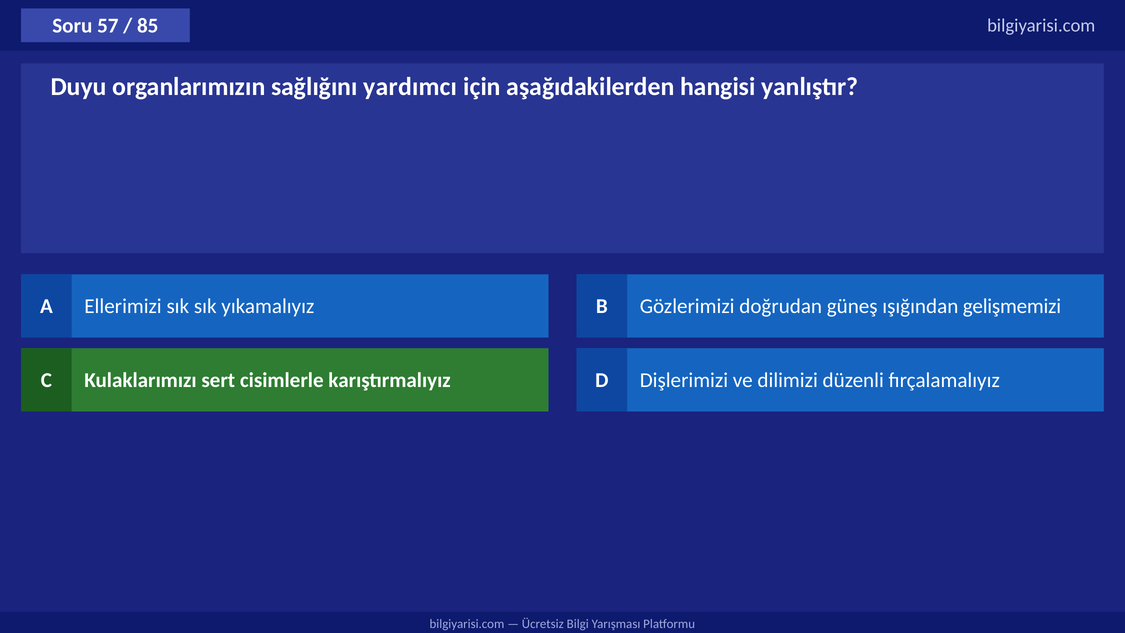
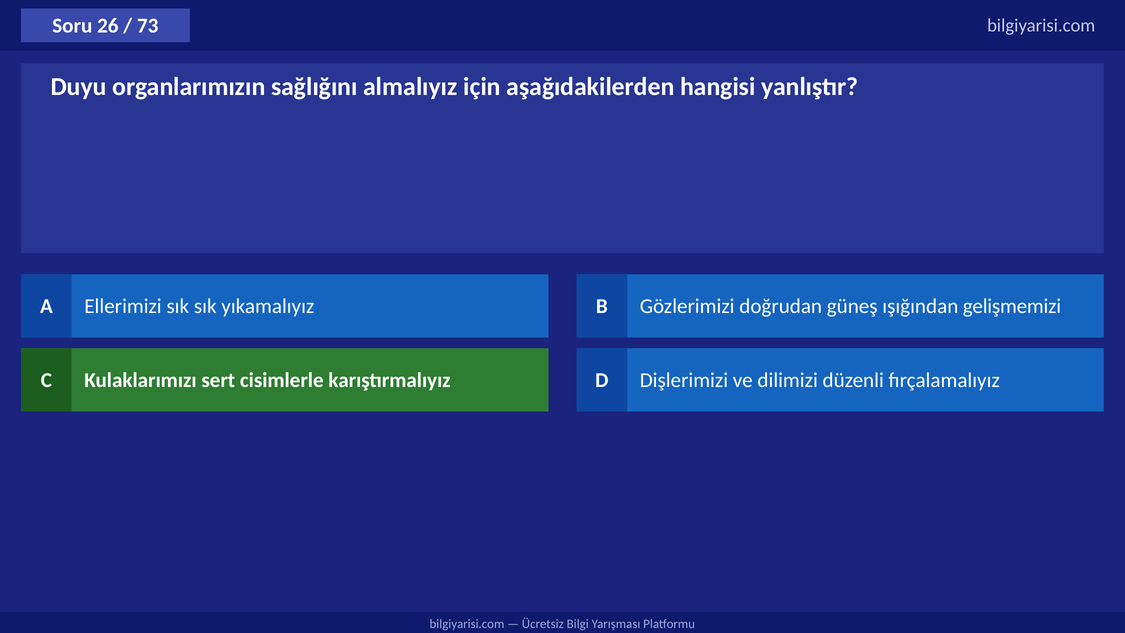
57: 57 -> 26 (108, 26)
85: 85 -> 73 (148, 26)
yardımcı: yardımcı -> almalıyız (410, 87)
